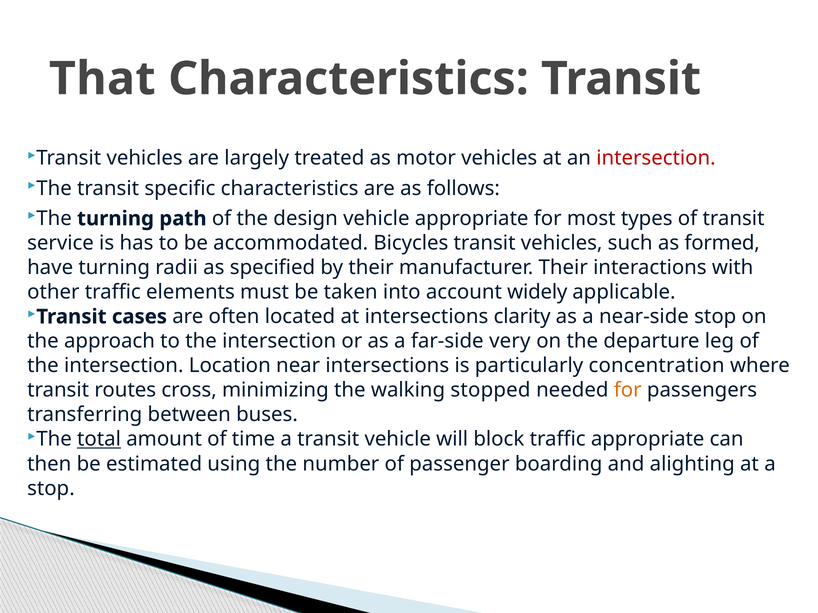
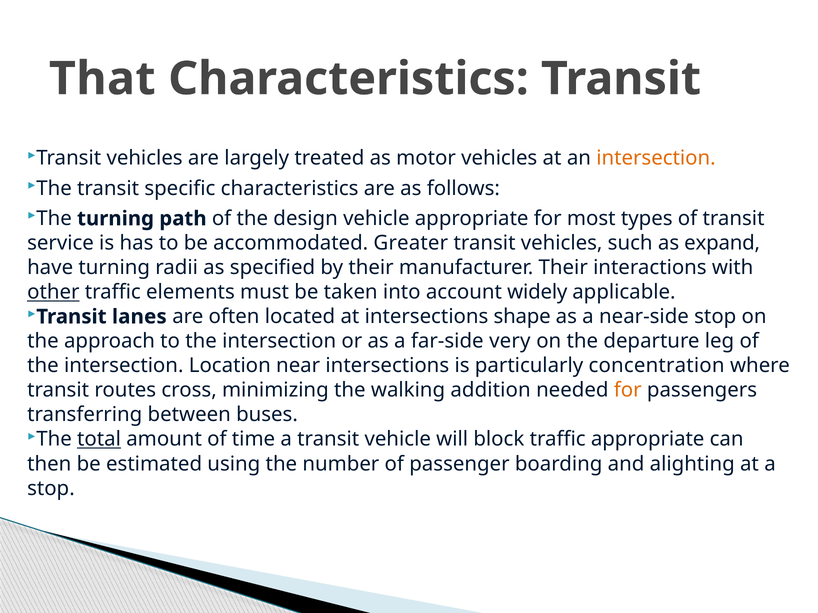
intersection colour: red -> orange (656, 158)
Bicycles: Bicycles -> Greater (411, 243)
formed: formed -> expand (722, 243)
other underline: none -> present (53, 292)
cases: cases -> lanes (139, 317)
clarity: clarity -> shape (522, 317)
stopped: stopped -> addition (491, 391)
